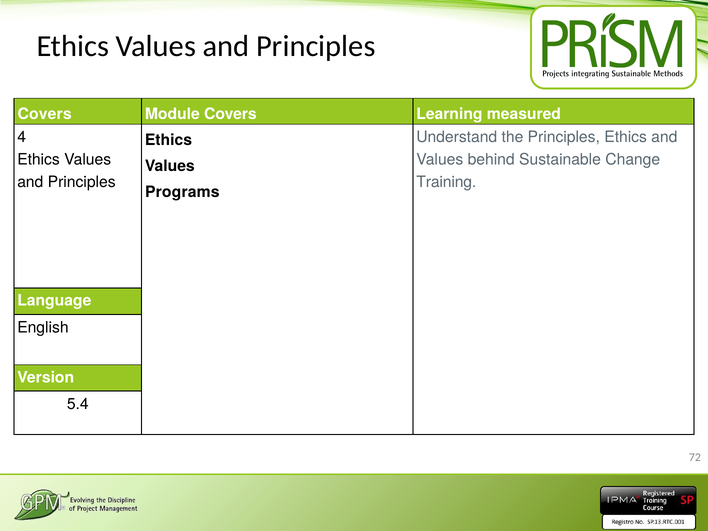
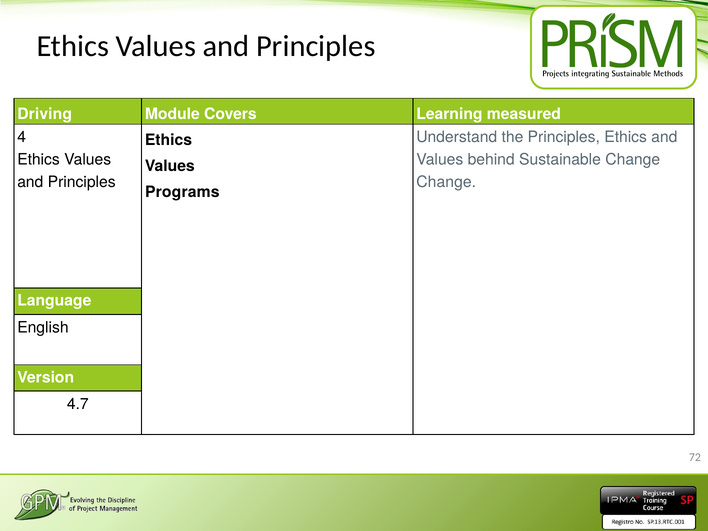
Covers: Covers -> Driving (45, 114)
Training: Training -> Change (446, 182)
5.4: 5.4 -> 4.7 (78, 404)
